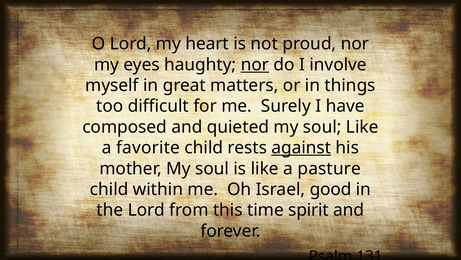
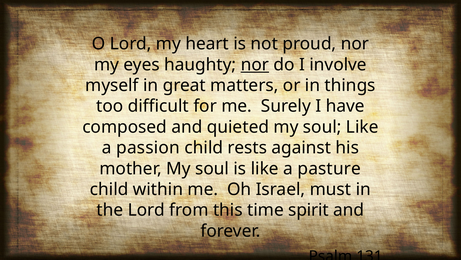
favorite: favorite -> passion (148, 147)
against underline: present -> none (301, 147)
good: good -> must (330, 189)
